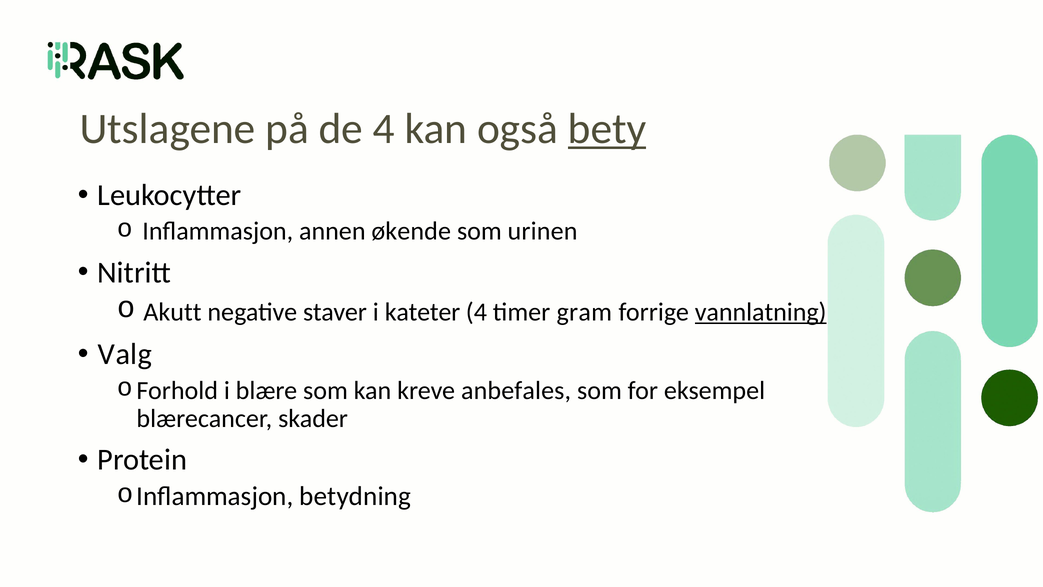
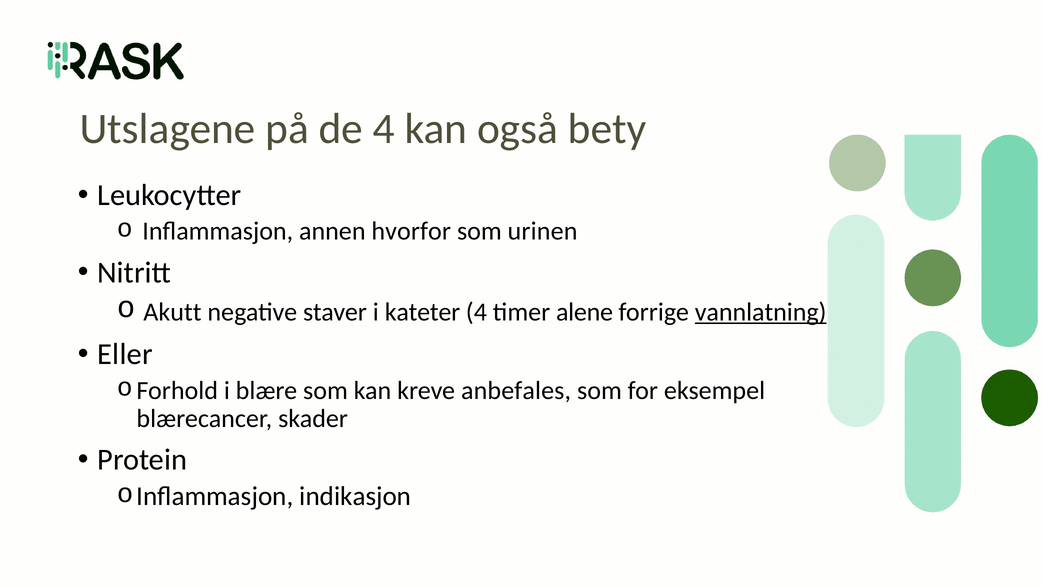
bety underline: present -> none (607, 129)
økende: økende -> hvorfor (411, 231)
gram: gram -> alene (585, 312)
Valg: Valg -> Eller (125, 354)
betydning: betydning -> indikasjon (355, 496)
